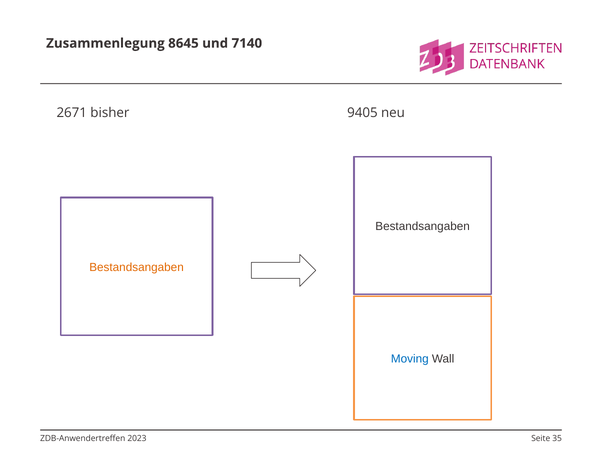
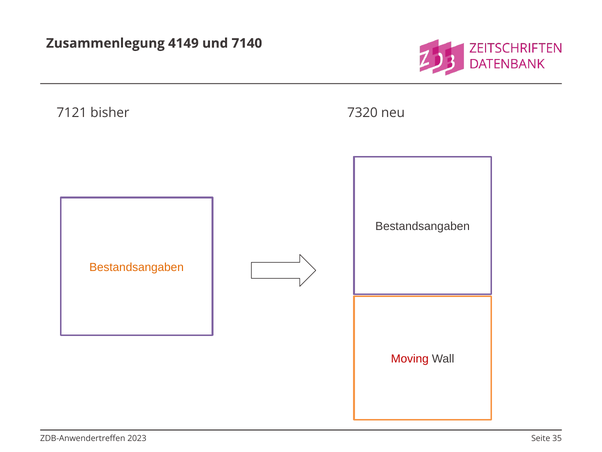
8645: 8645 -> 4149 (183, 43)
2671: 2671 -> 7121 (72, 113)
9405: 9405 -> 7320 (362, 113)
Moving colour: blue -> red (410, 358)
